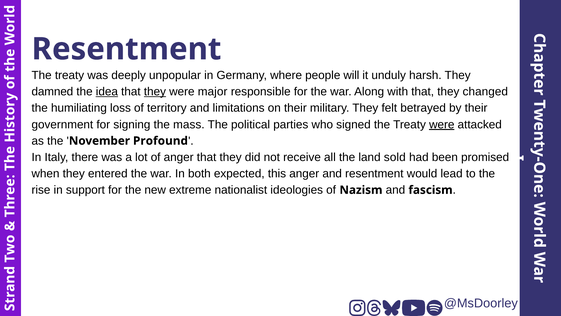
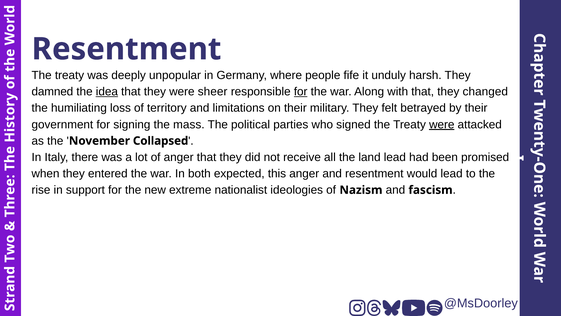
will: will -> fife (351, 75)
they underline: present -> none (155, 92)
major: major -> sheer (213, 92)
for underline: none -> present (301, 92)
Profound: Profound -> Collapsed (161, 141)
land sold: sold -> lead (395, 157)
